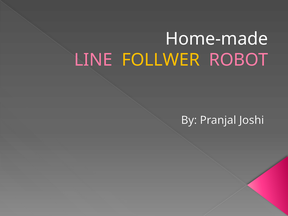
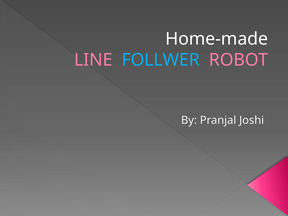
FOLLWER colour: yellow -> light blue (161, 60)
